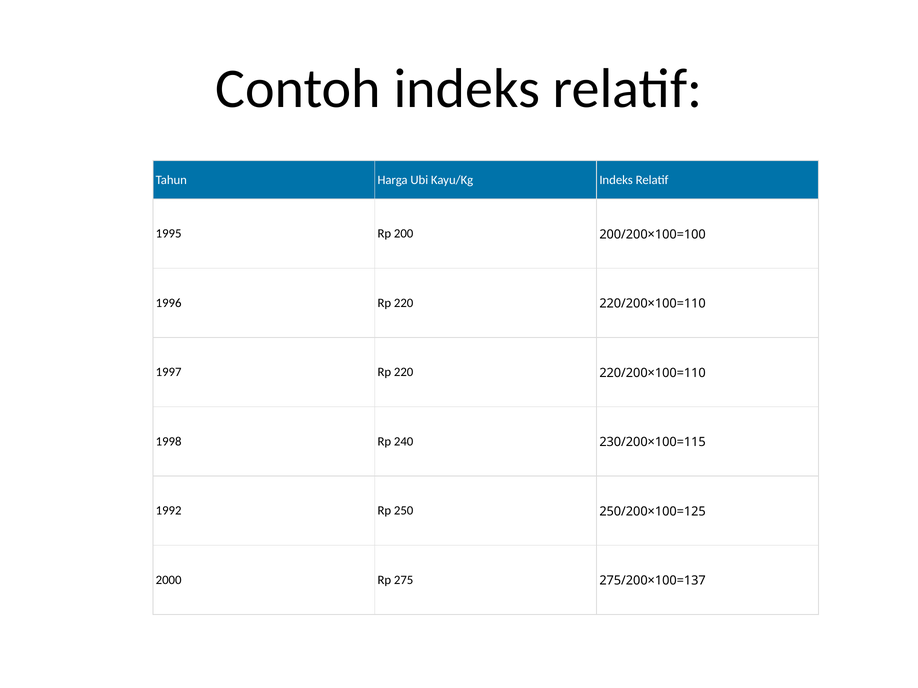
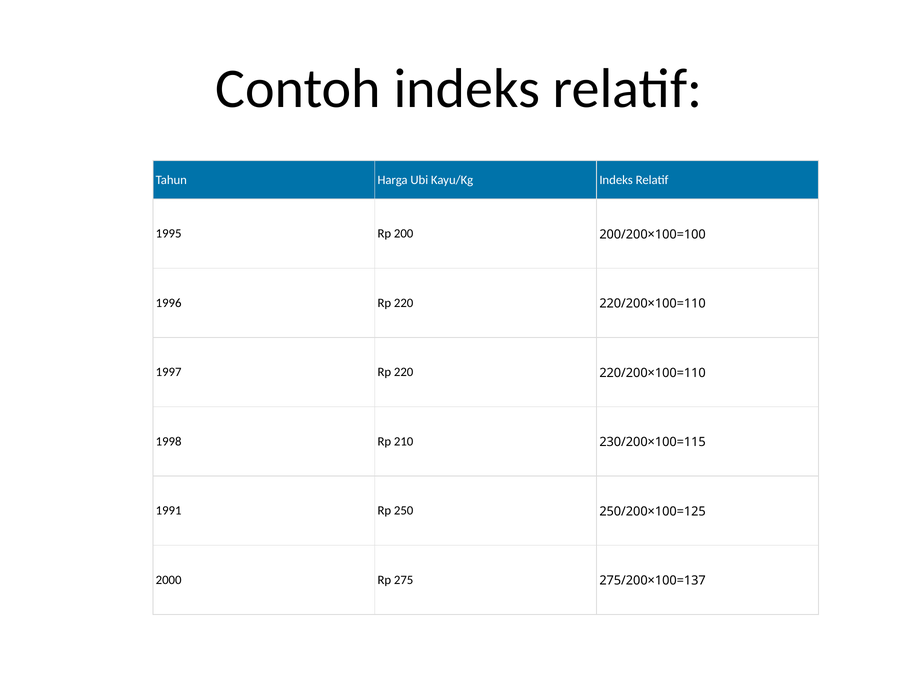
240: 240 -> 210 (404, 442)
1992: 1992 -> 1991 (169, 511)
